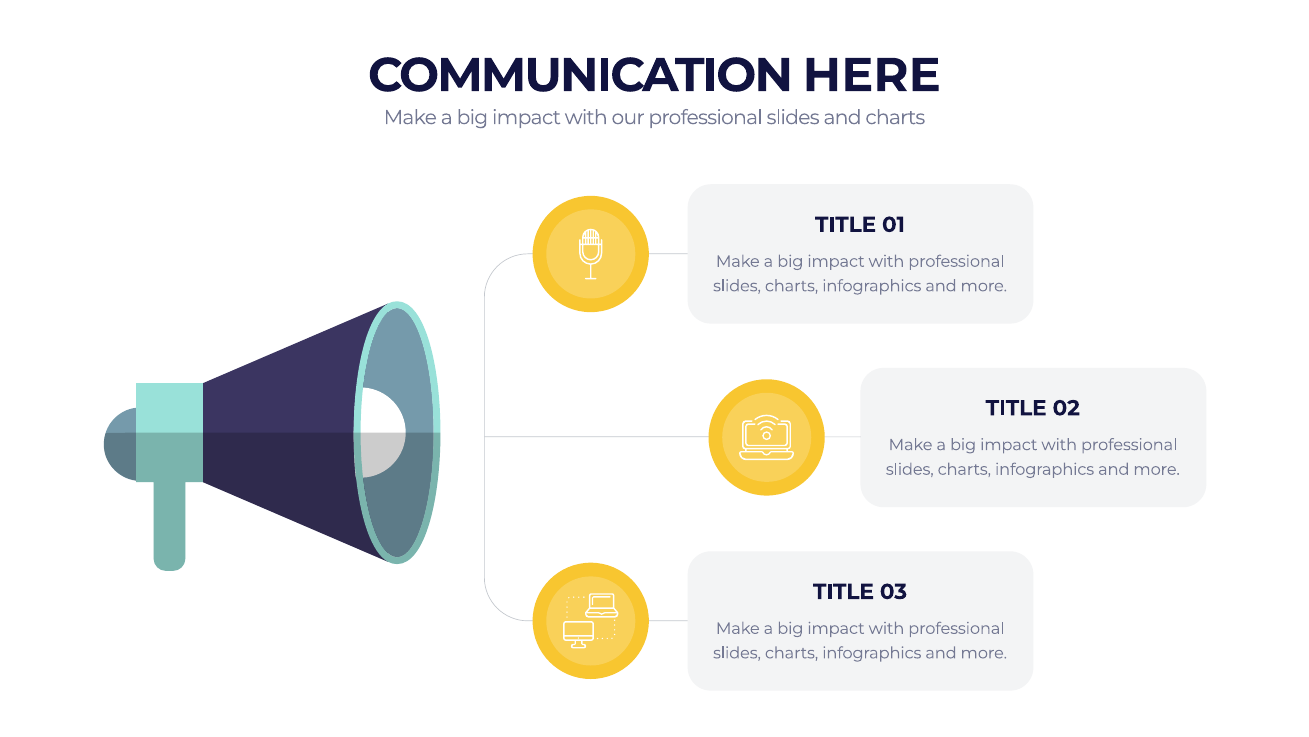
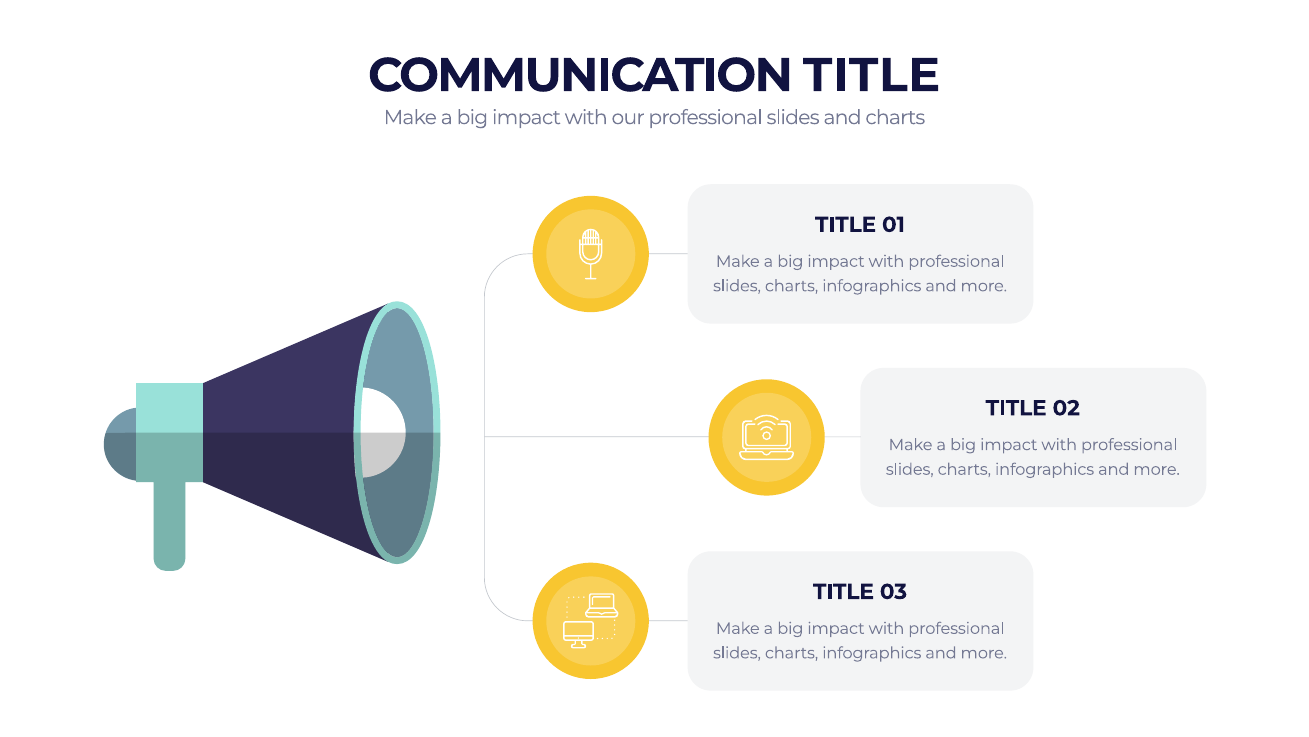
COMMUNICATION HERE: HERE -> TITLE (872, 75)
